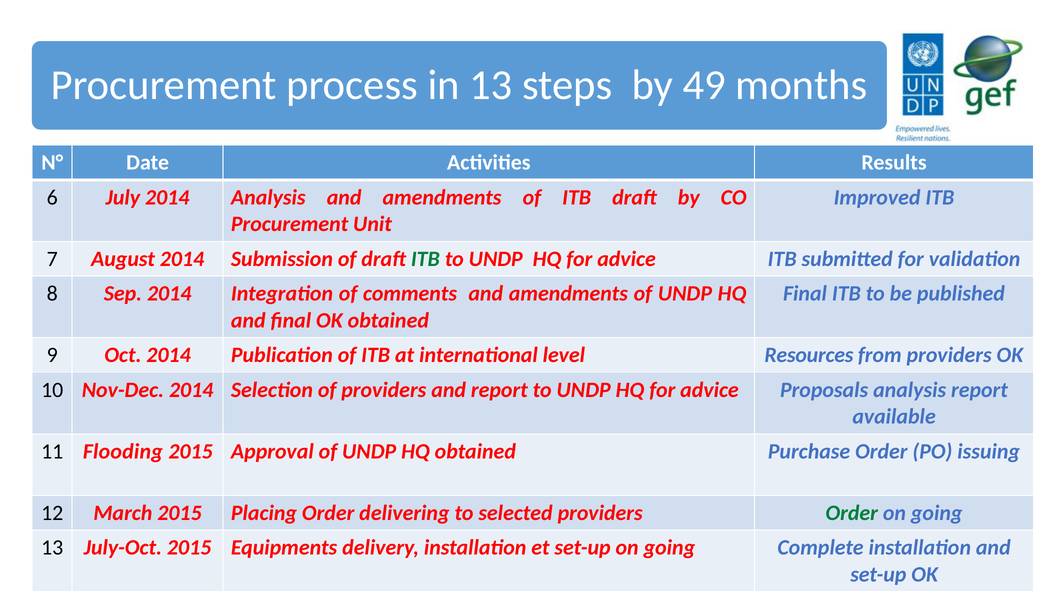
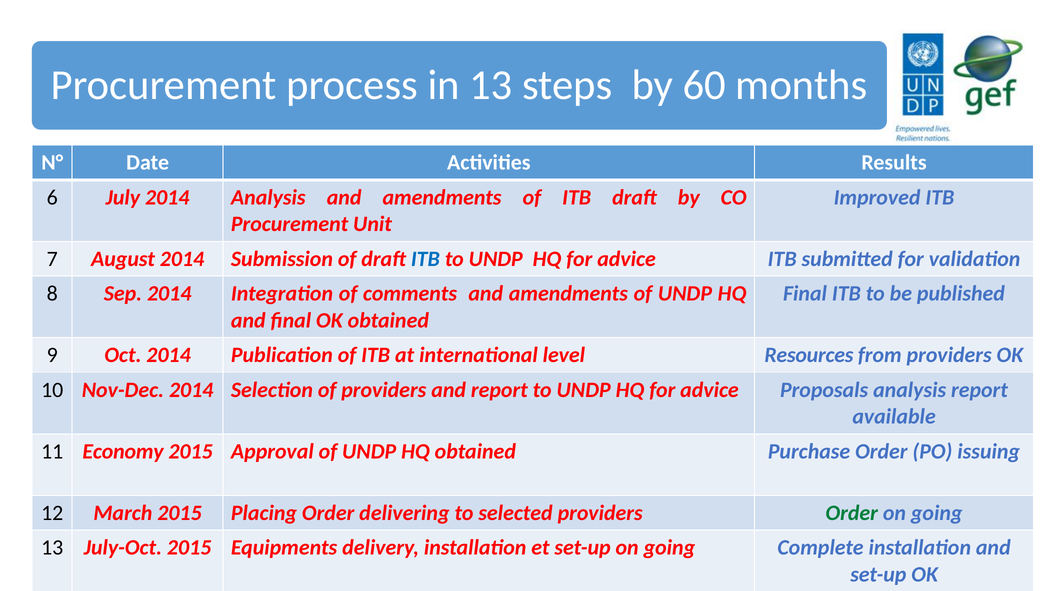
49: 49 -> 60 (704, 85)
ITB colour: green -> blue (425, 259)
Flooding: Flooding -> Economy (123, 451)
